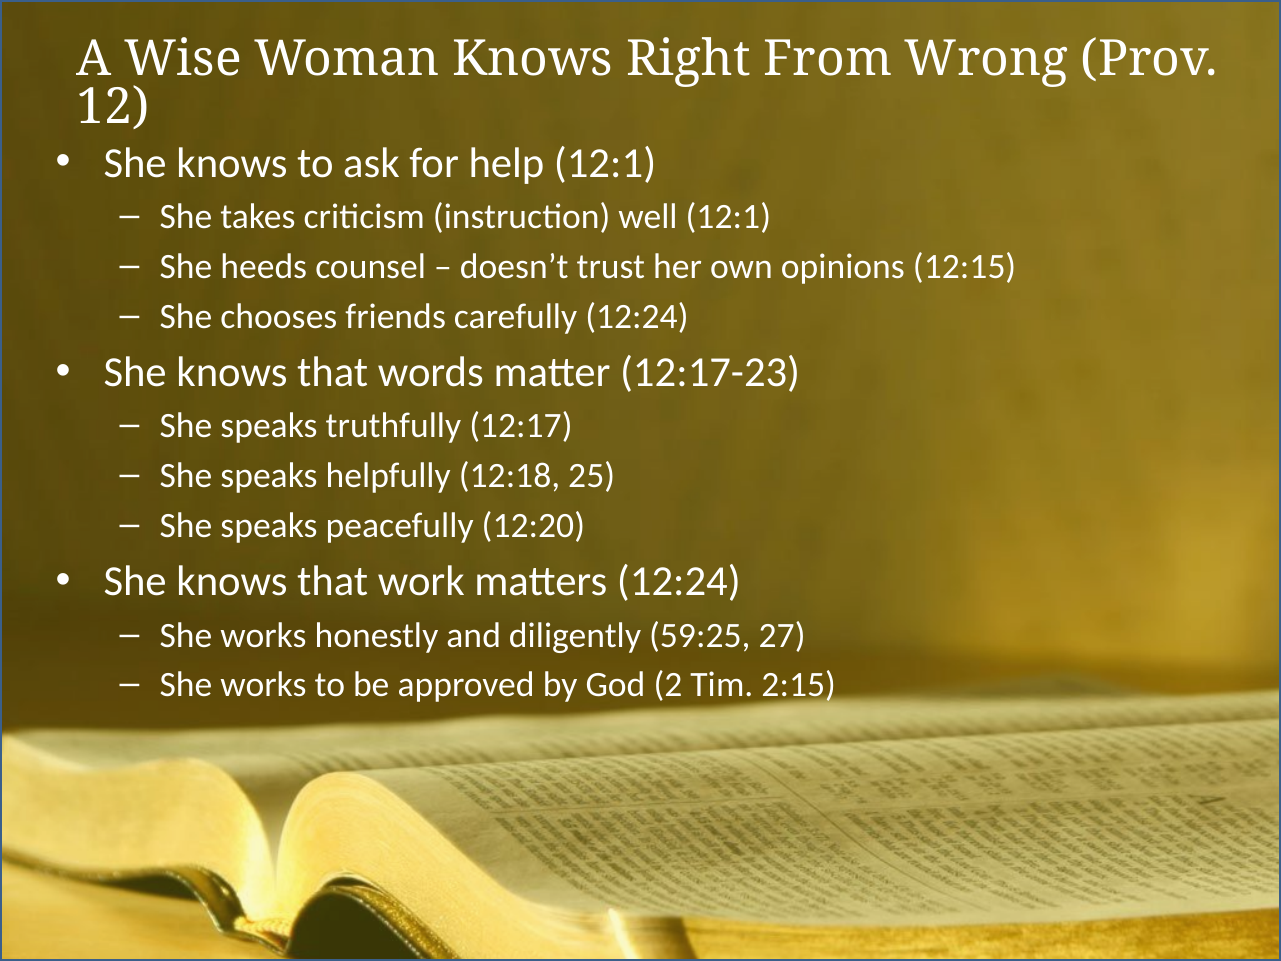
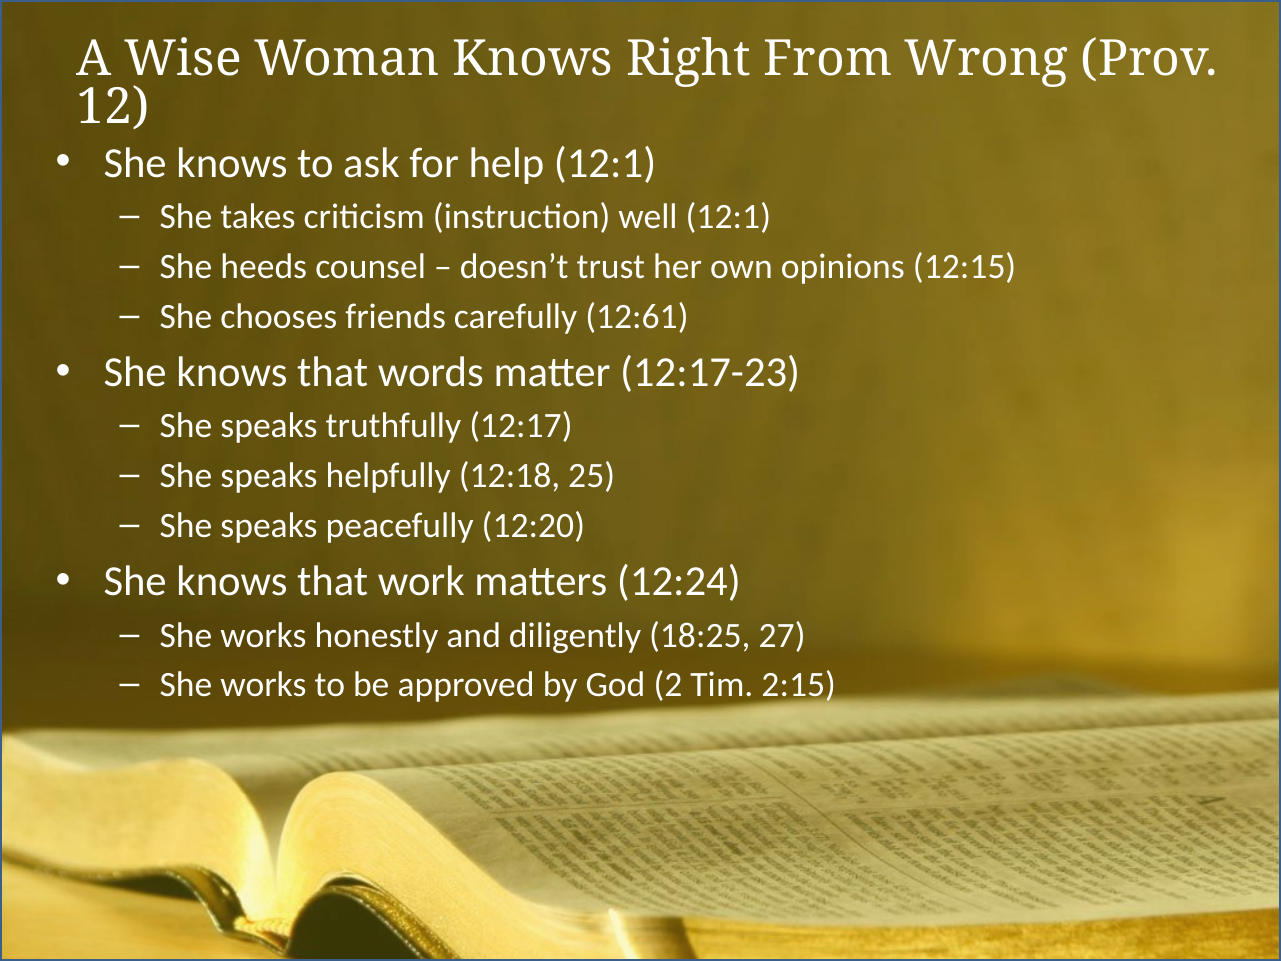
carefully 12:24: 12:24 -> 12:61 (637, 316)
59:25: 59:25 -> 18:25 (700, 635)
